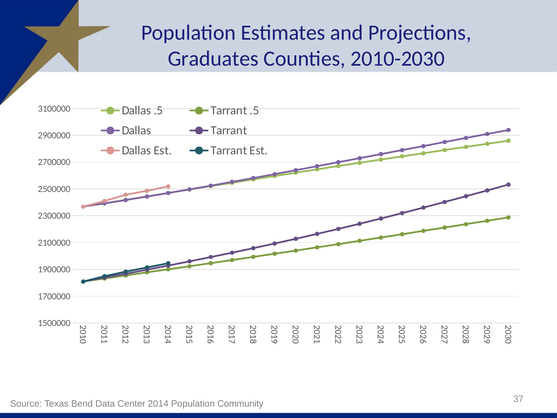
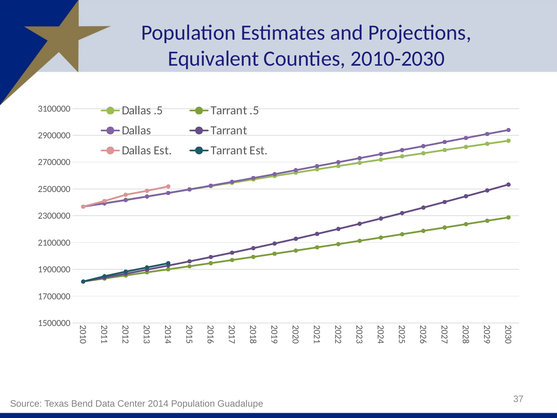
Graduates: Graduates -> Equivalent (213, 59)
Community: Community -> Guadalupe (240, 404)
